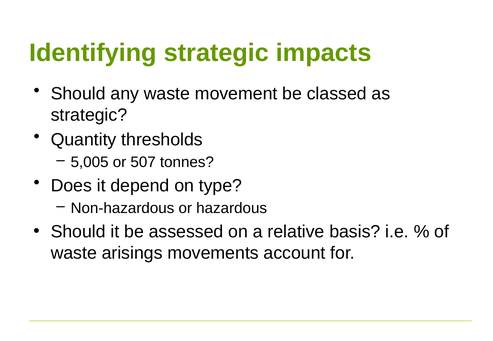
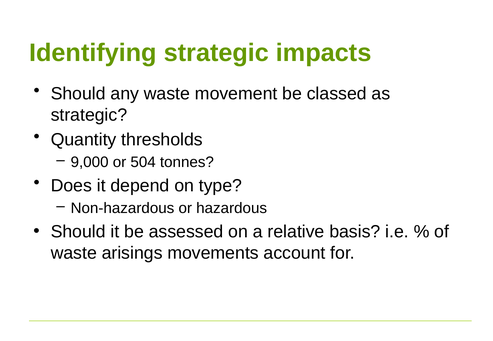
5,005: 5,005 -> 9,000 (90, 162)
507: 507 -> 504 (143, 162)
